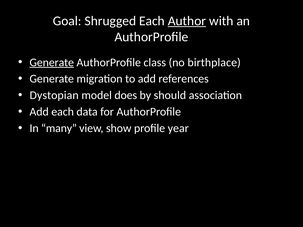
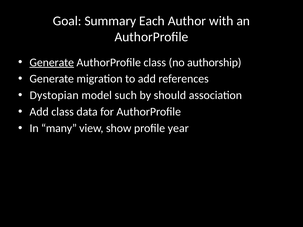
Shrugged: Shrugged -> Summary (110, 21)
Author underline: present -> none (187, 21)
birthplace: birthplace -> authorship (214, 62)
does: does -> such (126, 95)
Add each: each -> class (63, 112)
